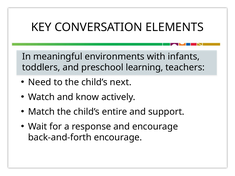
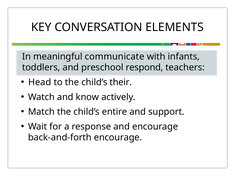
environments: environments -> communicate (115, 57)
learning: learning -> respond (144, 68)
Need: Need -> Head (40, 82)
next: next -> their (121, 82)
